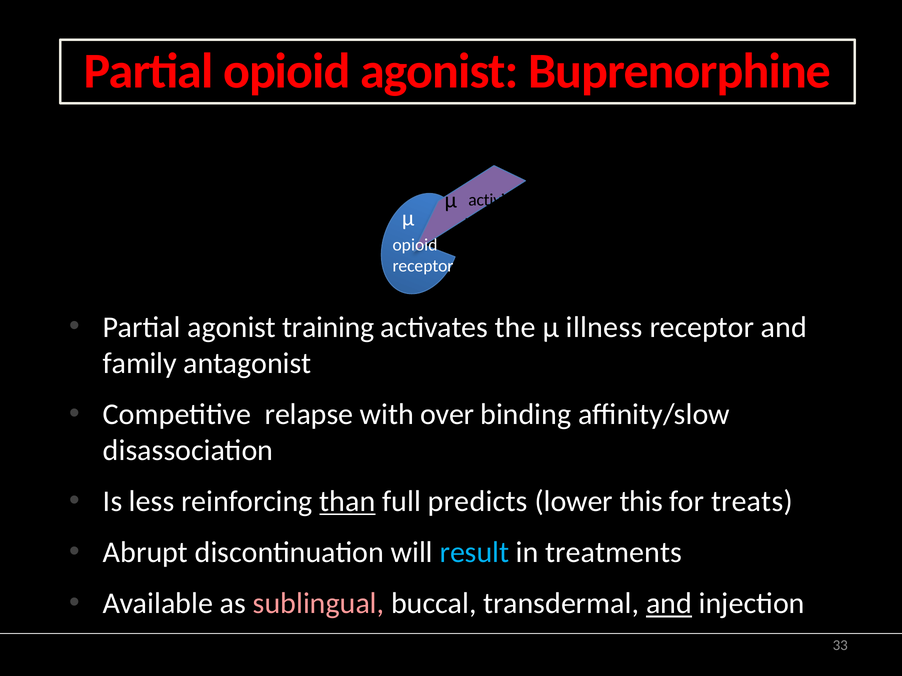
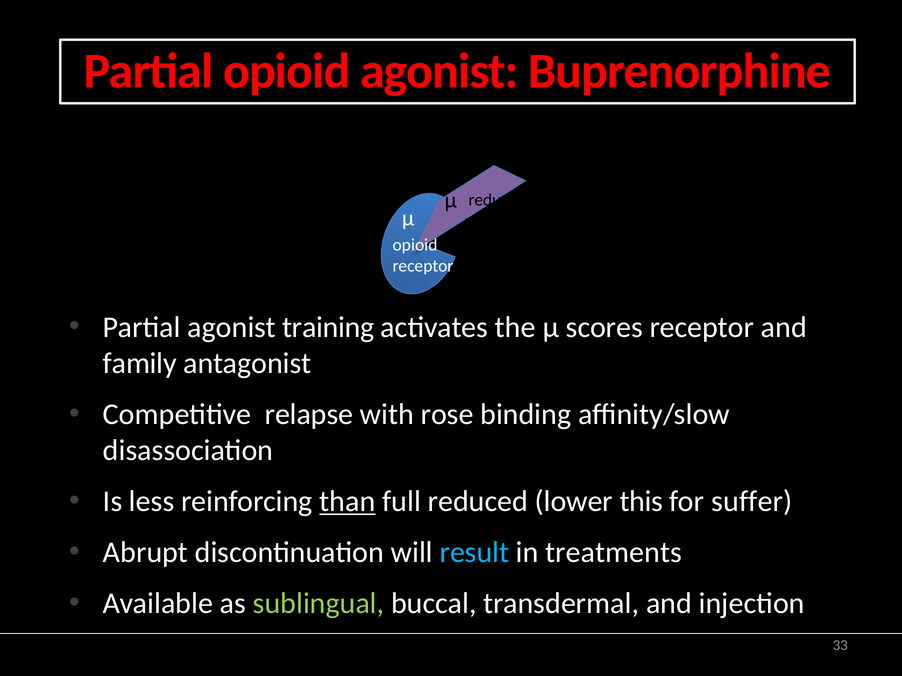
activities: activities -> reducing (499, 200)
illness: illness -> scores (604, 327)
over: over -> rose (447, 415)
predicts: predicts -> reduced (478, 502)
treats: treats -> suffer (752, 502)
sublingual colour: pink -> light green (319, 604)
and underline: present -> none (669, 604)
